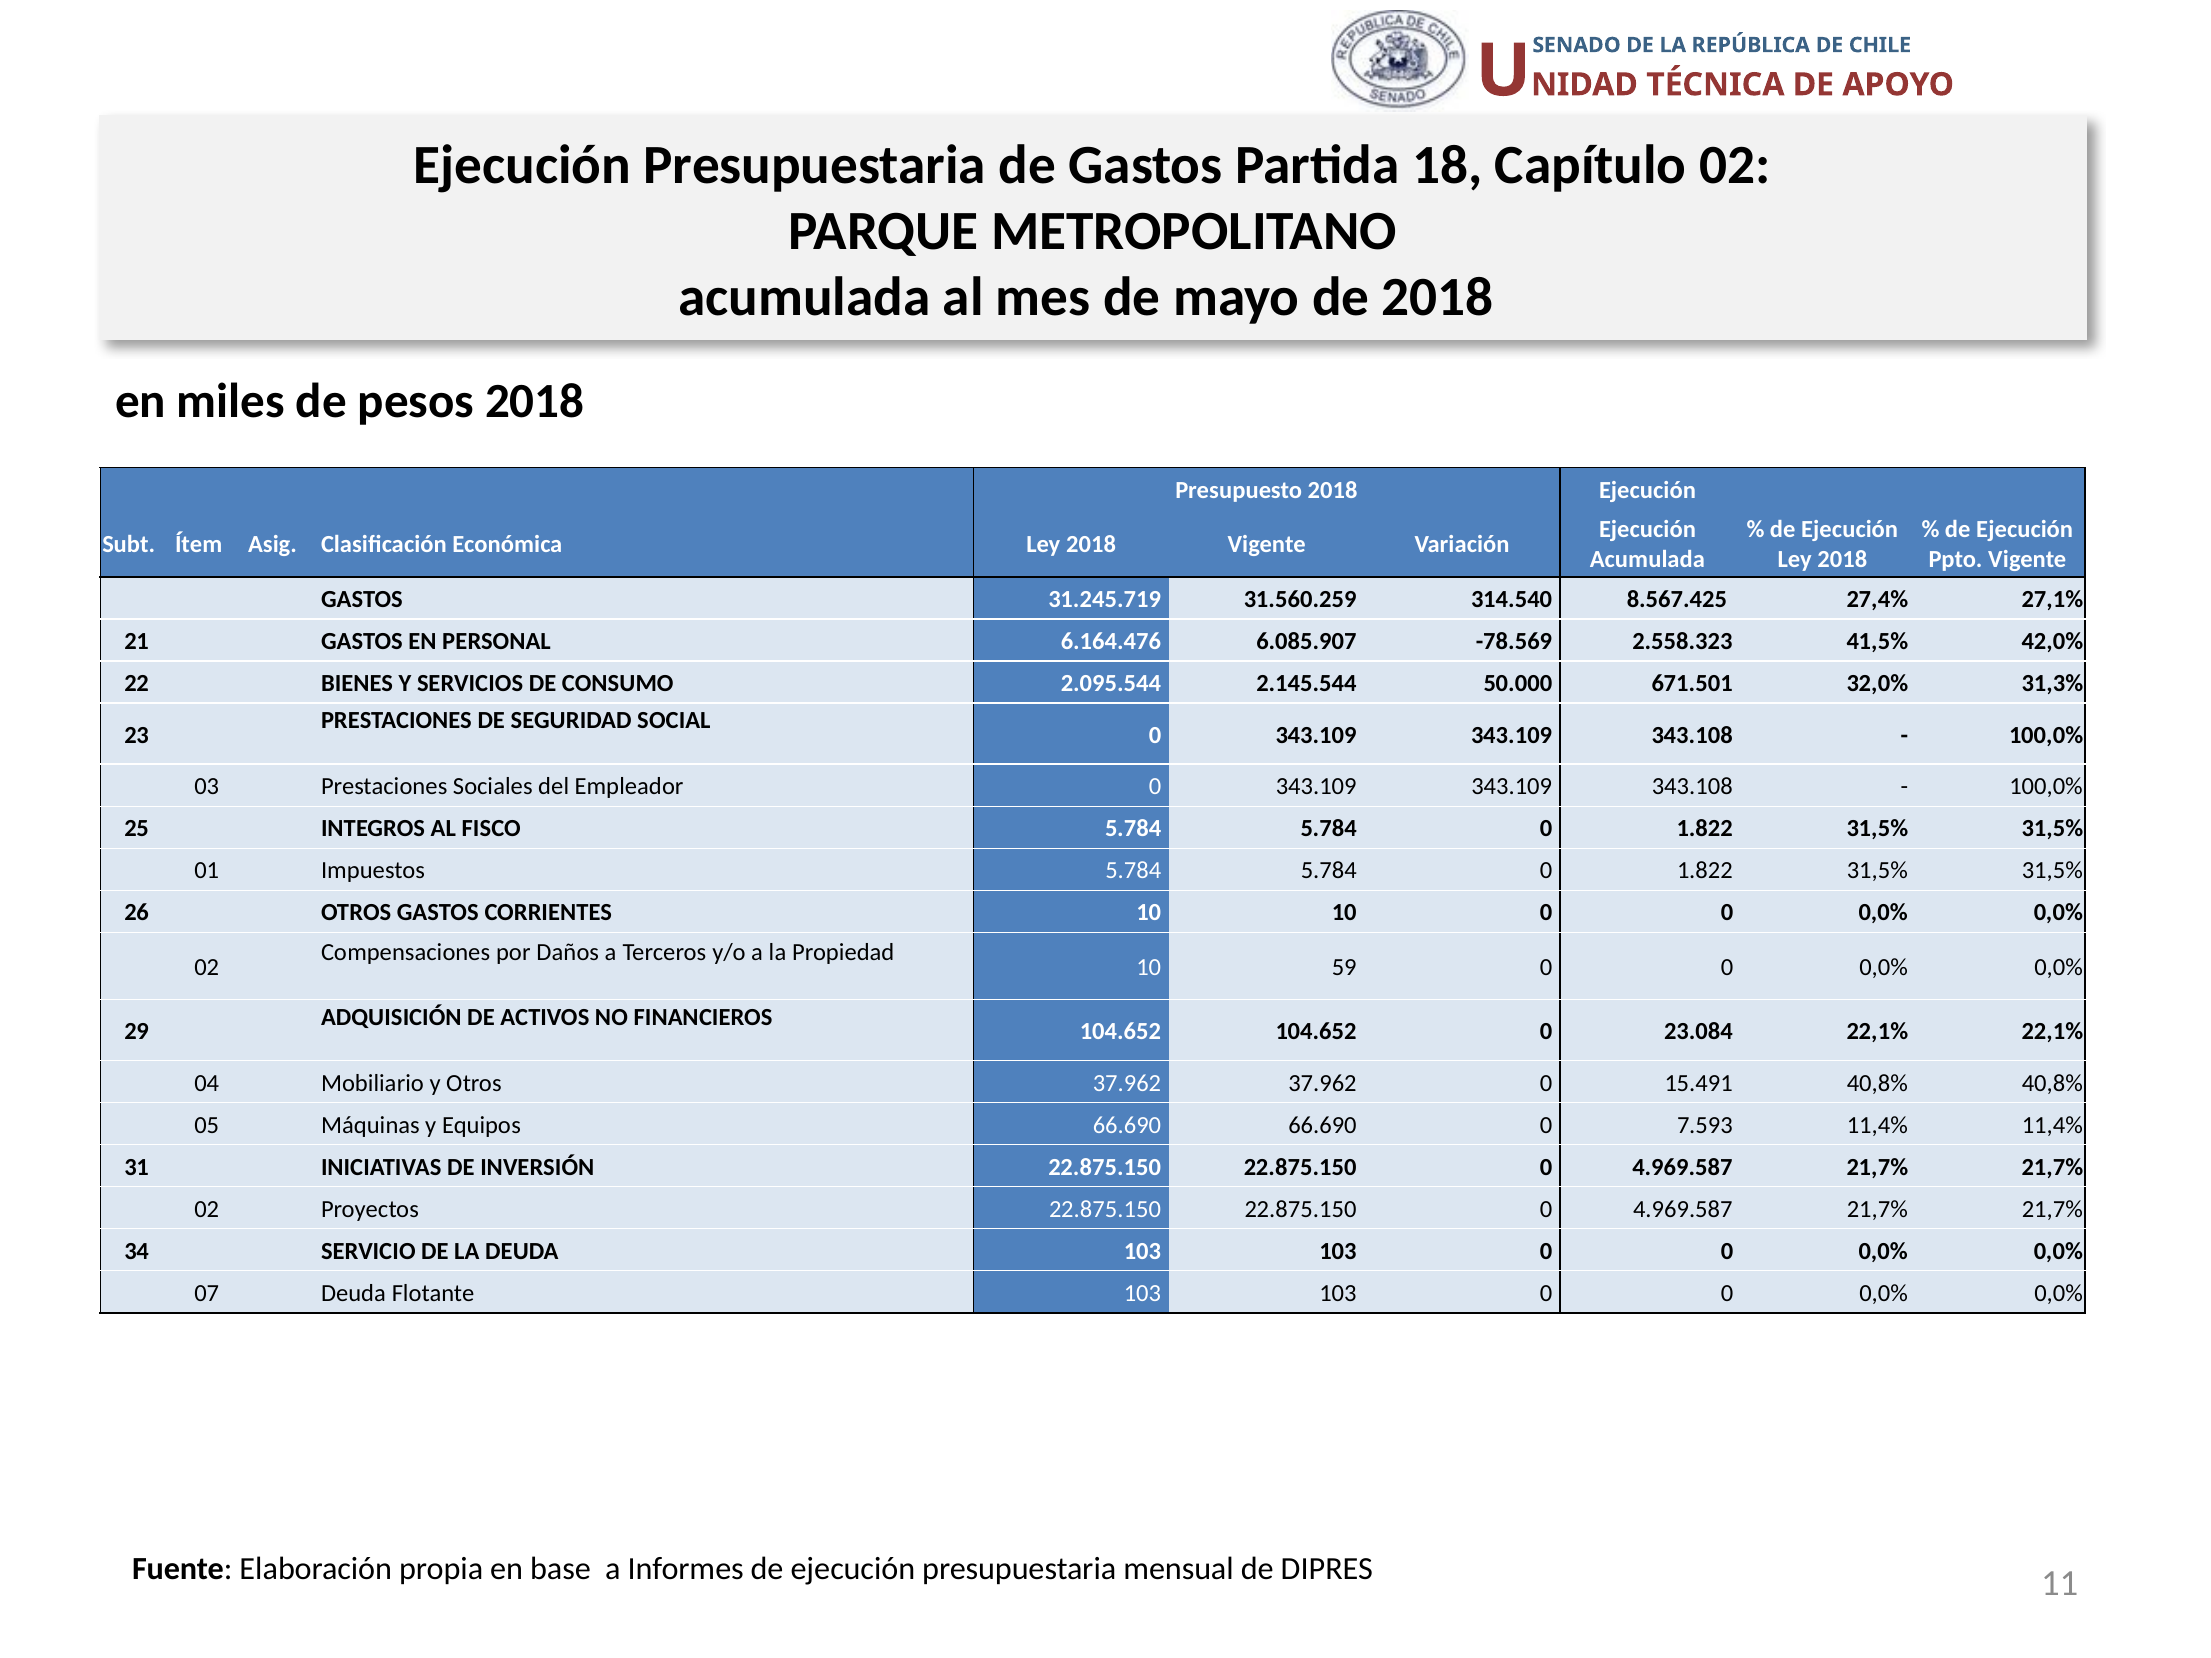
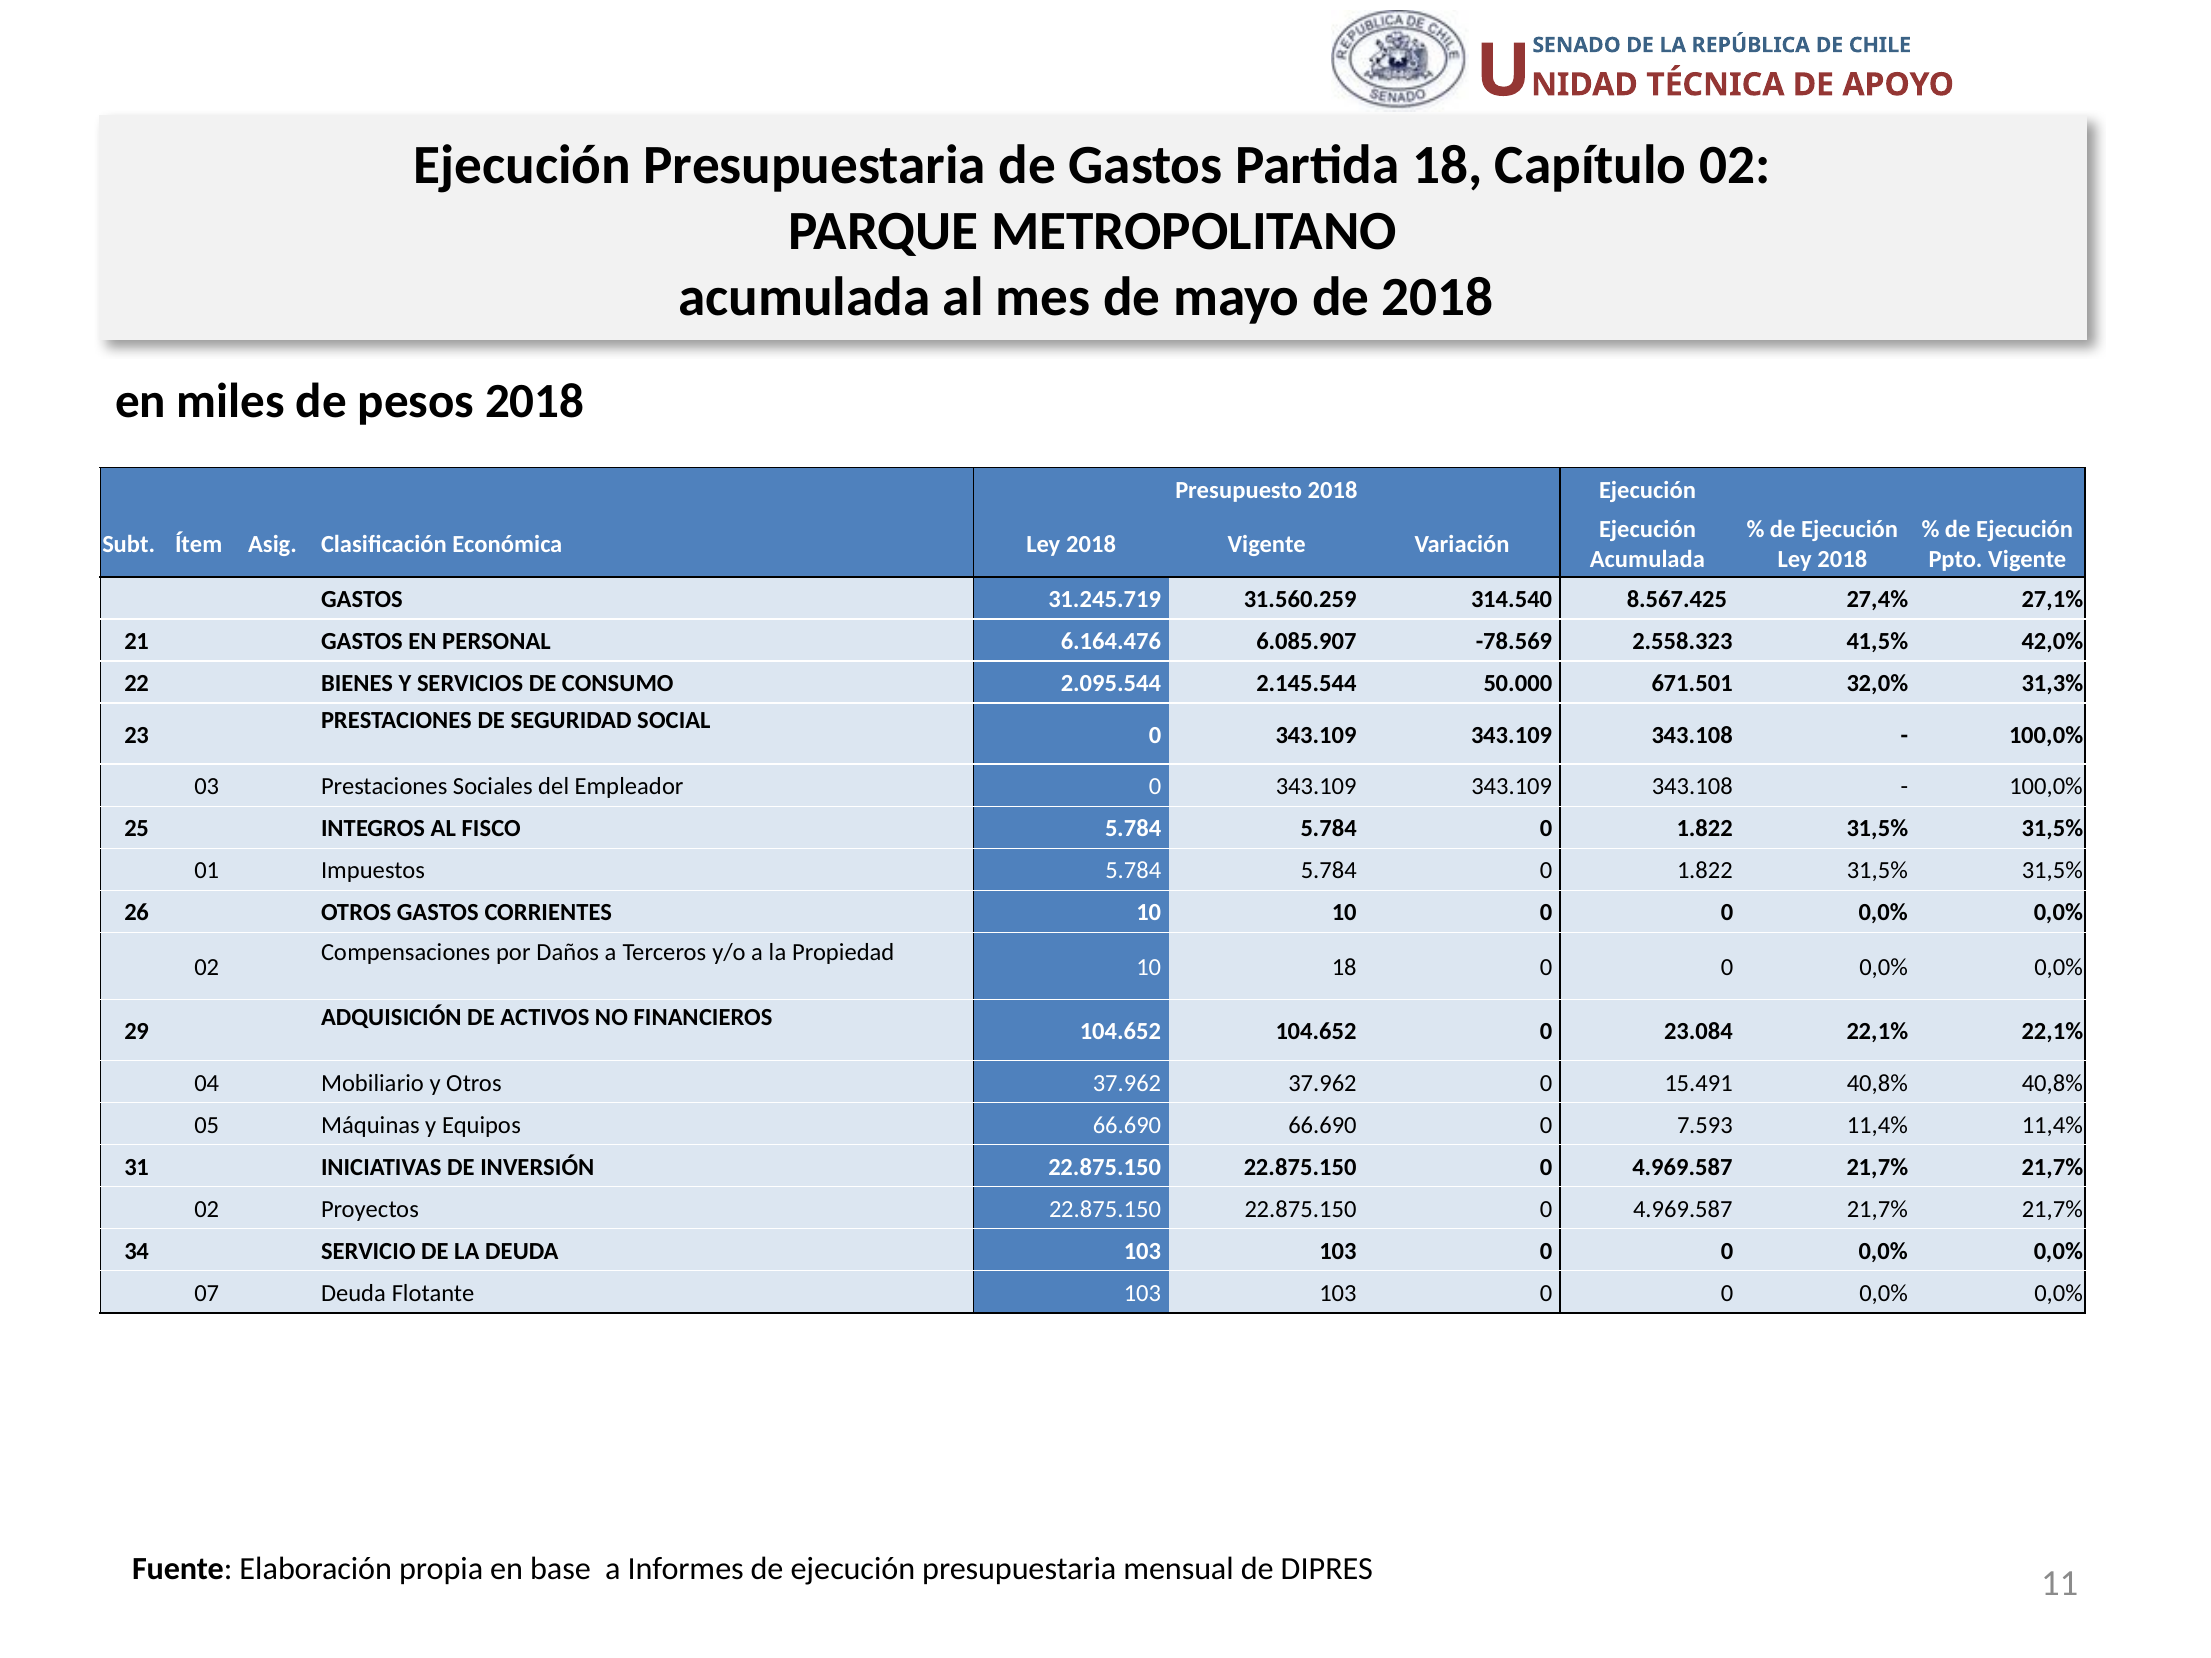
10 59: 59 -> 18 (1344, 968)
